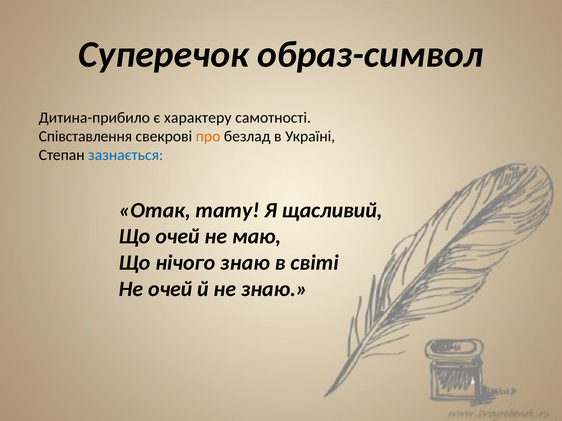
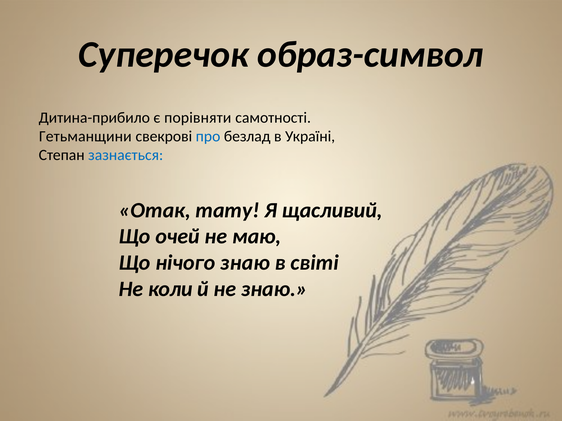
характеру: характеру -> порівняти (198, 118)
Співставлення: Співставлення -> Гетьманщини (85, 136)
про colour: orange -> blue (208, 136)
Не очей: очей -> коли (170, 289)
